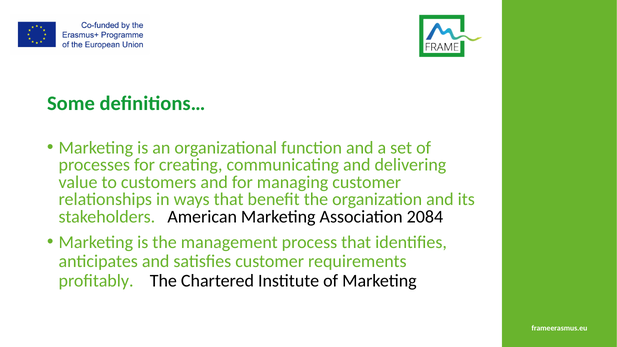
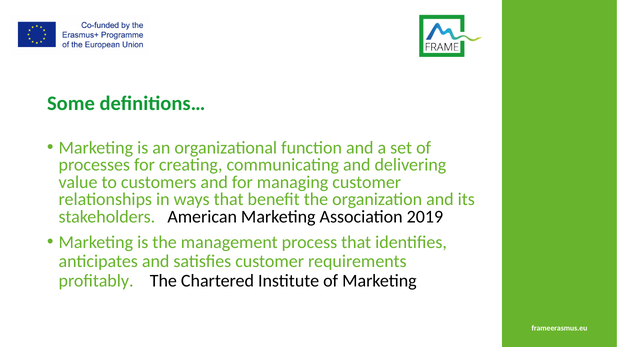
2084: 2084 -> 2019 (425, 217)
